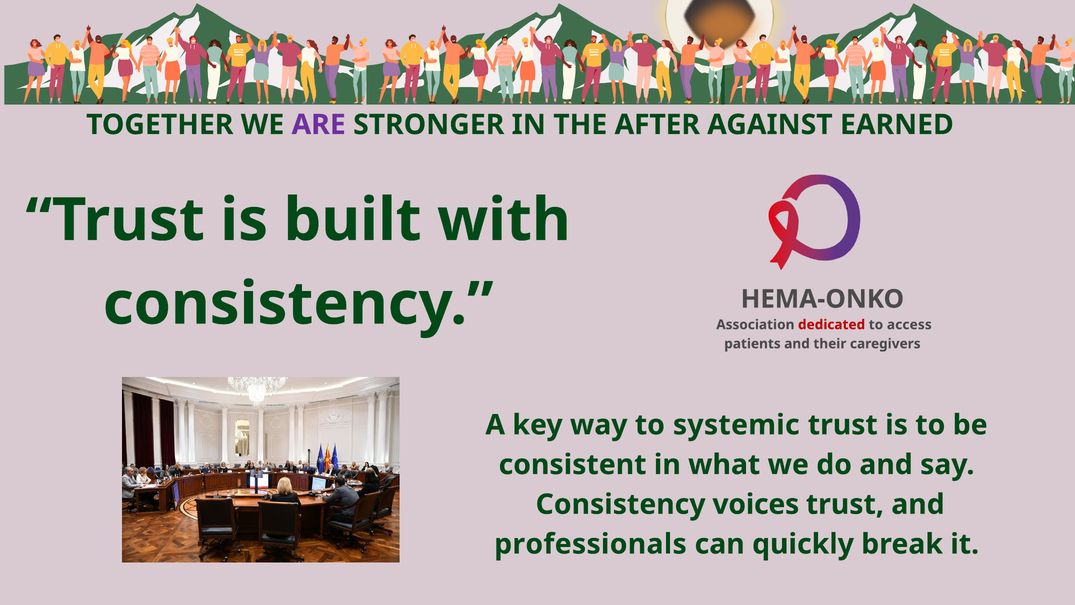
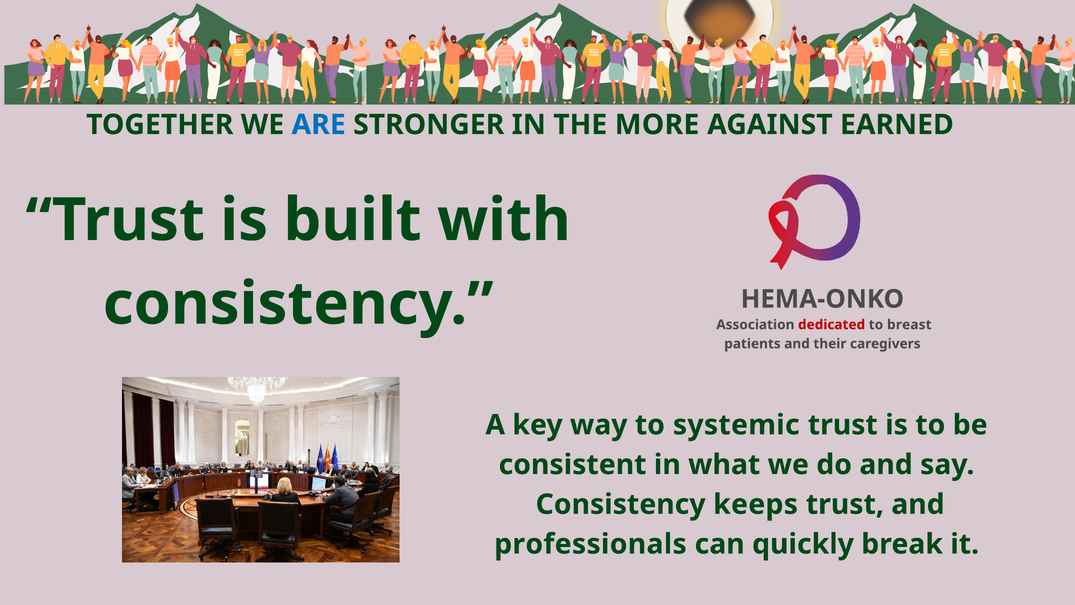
ARE colour: purple -> blue (319, 125)
AFTER: AFTER -> MORE (657, 125)
access: access -> breast (909, 325)
voices: voices -> keeps (756, 504)
